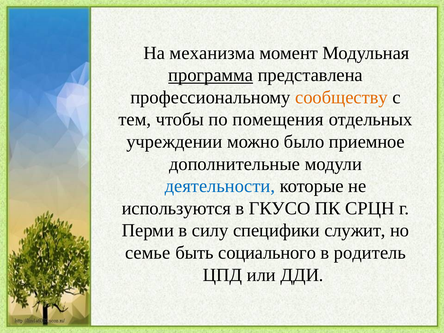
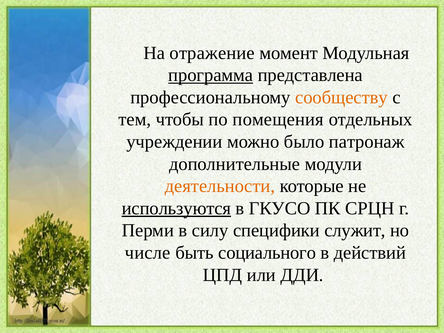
механизма: механизма -> отражение (212, 53)
приемное: приемное -> патронаж (367, 142)
деятельности colour: blue -> orange (220, 186)
используются underline: none -> present (176, 208)
семье: семье -> числе (148, 253)
родитель: родитель -> действий (370, 253)
